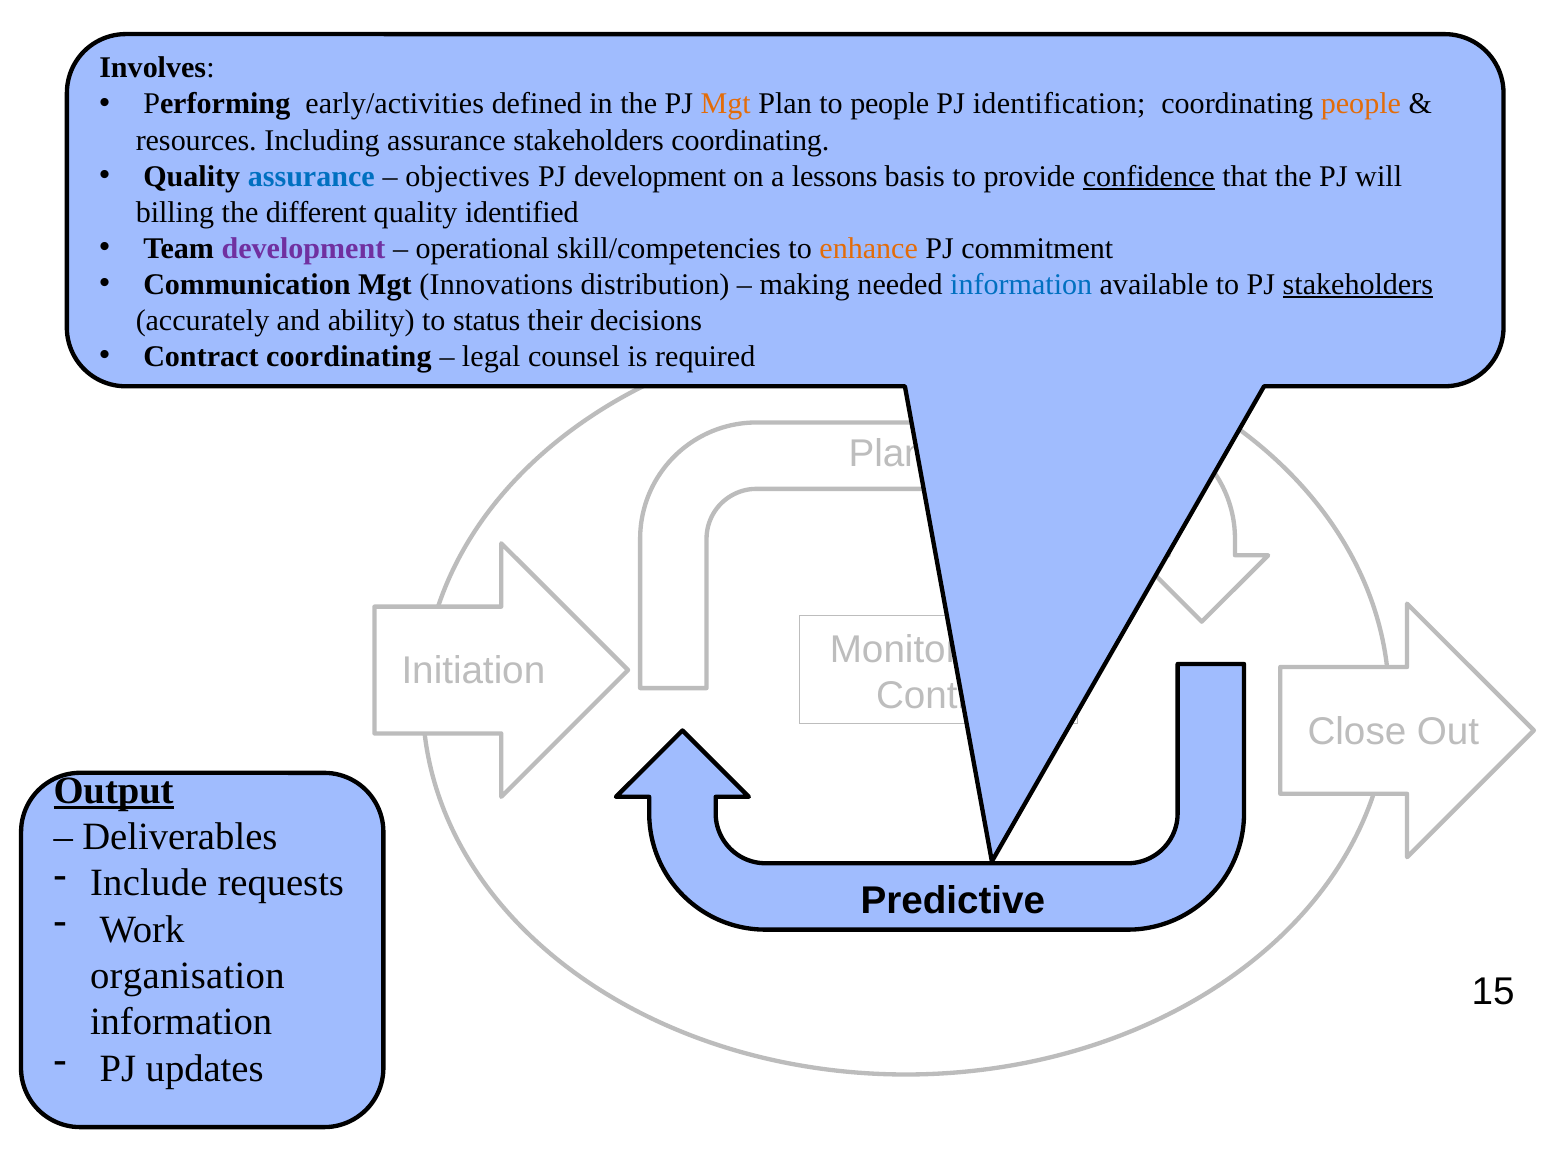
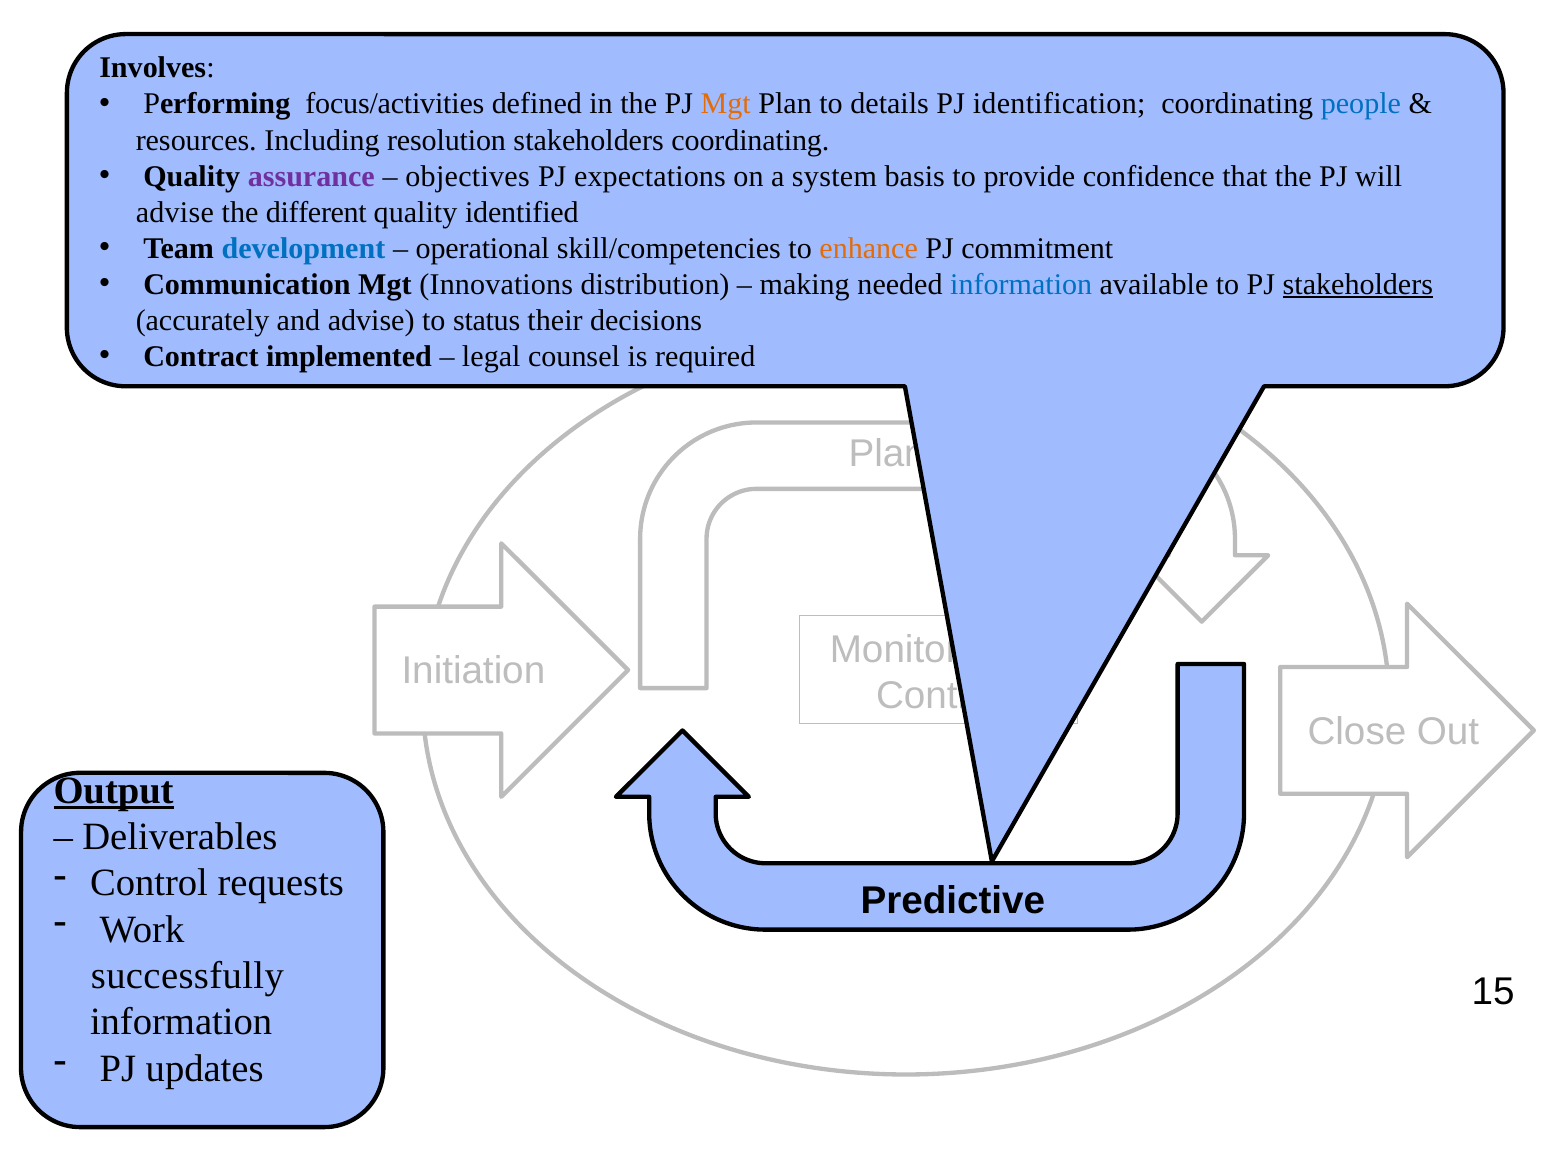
early/activities: early/activities -> focus/activities (395, 104)
to people: people -> details (890, 104)
people colour: orange -> blue (1361, 104)
Including assurance: assurance -> resolution (447, 140)
assurance colour: blue -> purple (311, 176)
PJ development: development -> expectations (650, 176)
lessons: lessons -> system (834, 176)
confidence underline: present -> none (1149, 176)
billing: billing -> advise (175, 212)
development colour: purple -> blue (303, 248)
and ability: ability -> advise (371, 321)
Contract coordinating: coordinating -> implemented (349, 357)
Include: Include -> Control (149, 884)
organisation: organisation -> successfully (187, 976)
